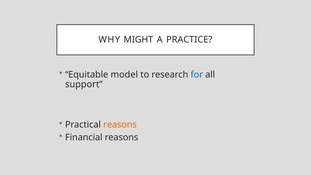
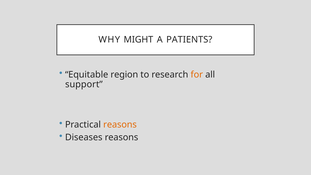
PRACTICE: PRACTICE -> PATIENTS (189, 40)
model: model -> region (124, 75)
for colour: blue -> orange (197, 75)
Financial: Financial -> Diseases (84, 137)
